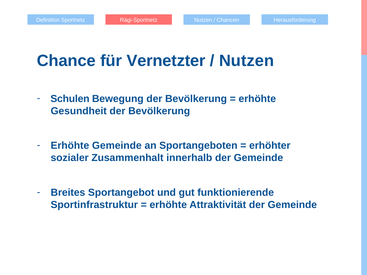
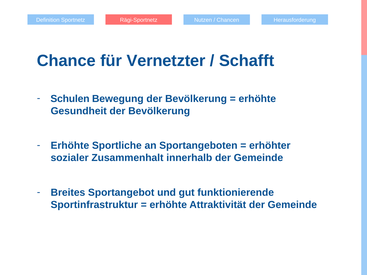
Nutzen: Nutzen -> Schafft (247, 61)
Erhöhte Gemeinde: Gemeinde -> Sportliche (117, 146)
